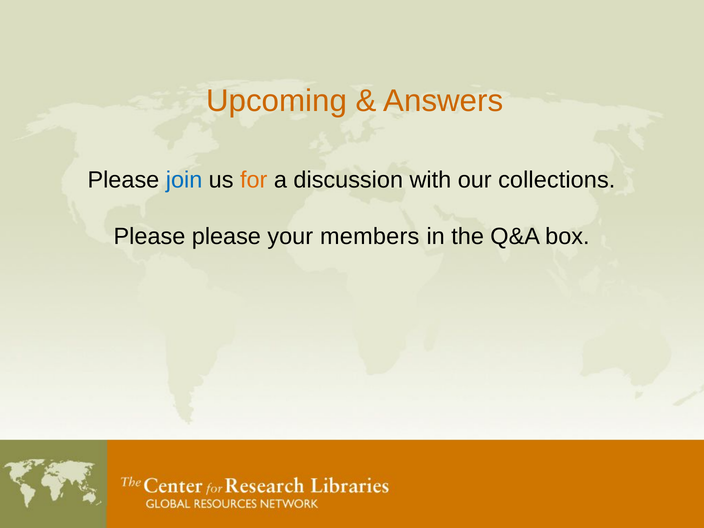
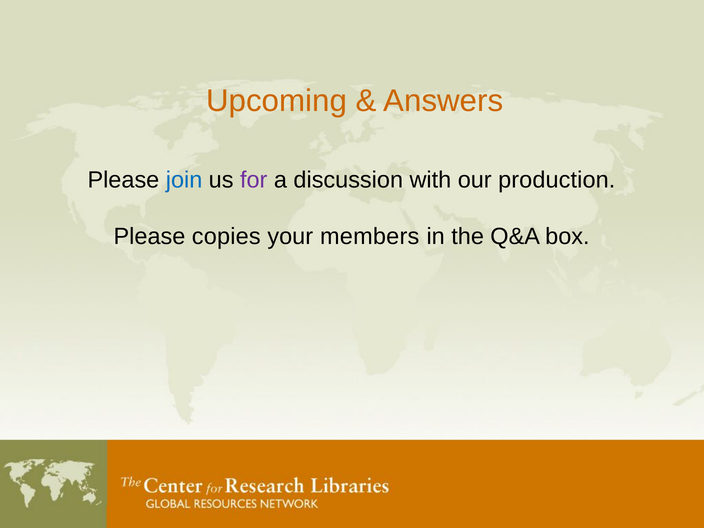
for colour: orange -> purple (254, 180)
collections: collections -> production (557, 180)
Please please: please -> copies (226, 236)
